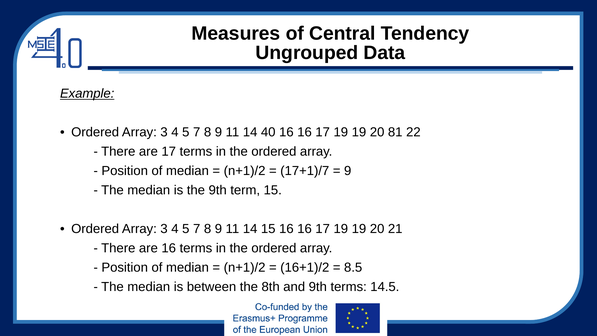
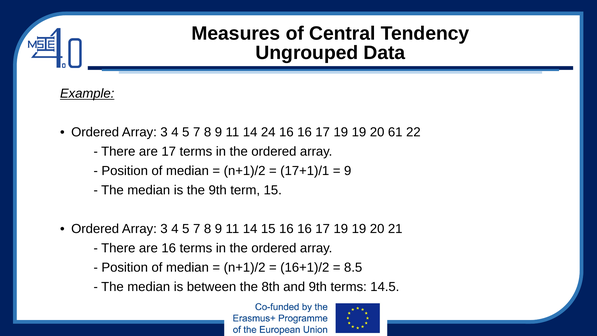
40: 40 -> 24 (268, 132)
81: 81 -> 61 (395, 132)
17+1)/7: 17+1)/7 -> 17+1)/1 (305, 171)
